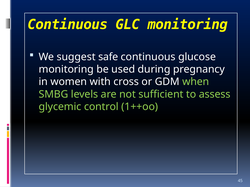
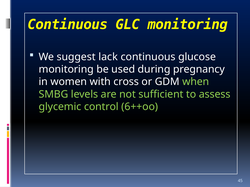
safe: safe -> lack (108, 57)
1++oo: 1++oo -> 6++oo (140, 107)
